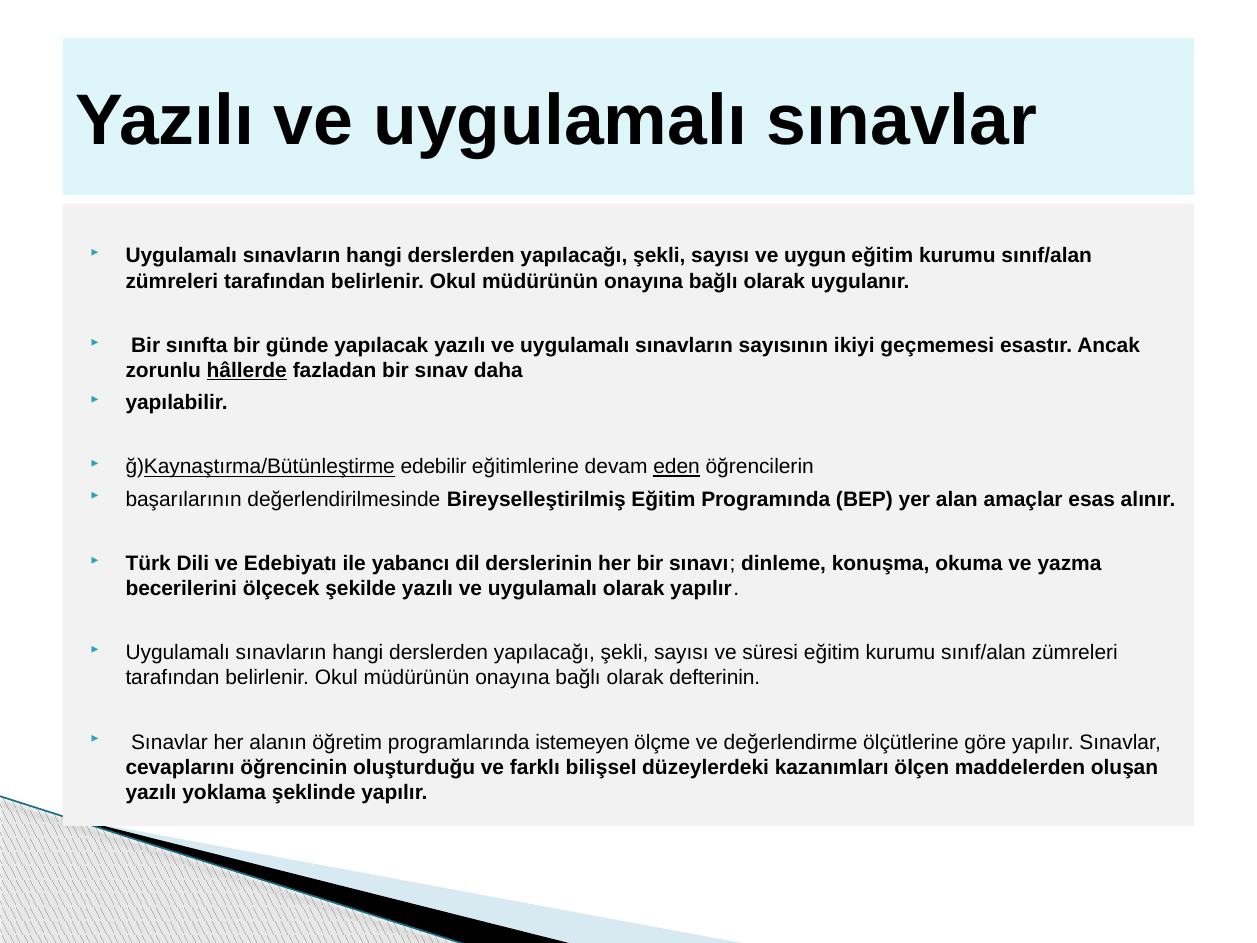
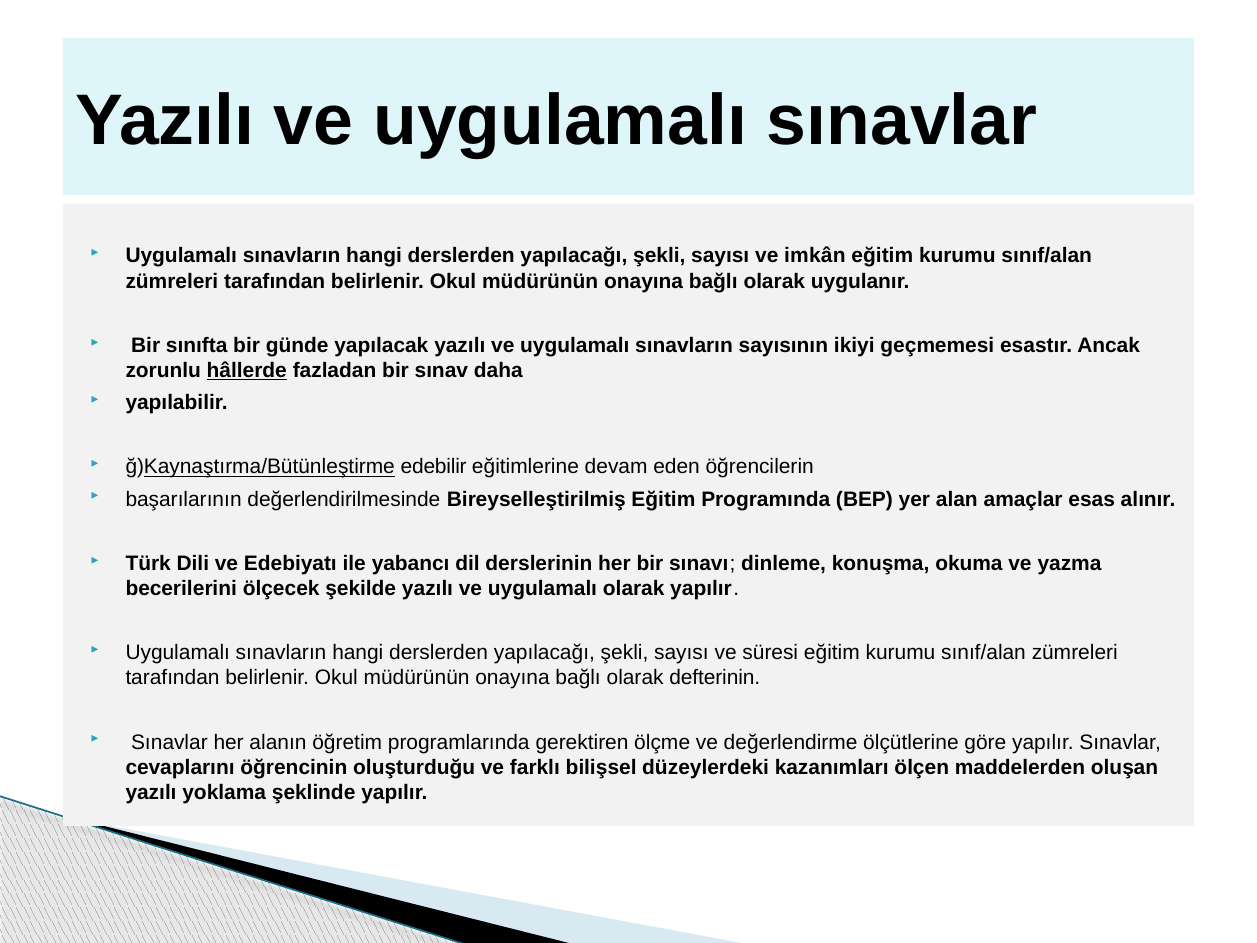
uygun: uygun -> imkân (815, 256)
eden underline: present -> none (677, 467)
istemeyen: istemeyen -> gerektiren (582, 742)
